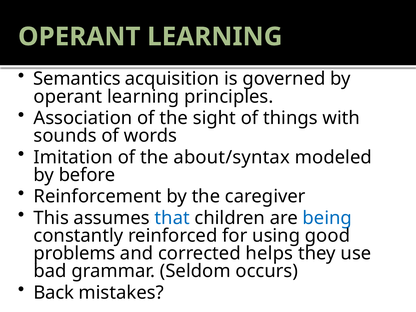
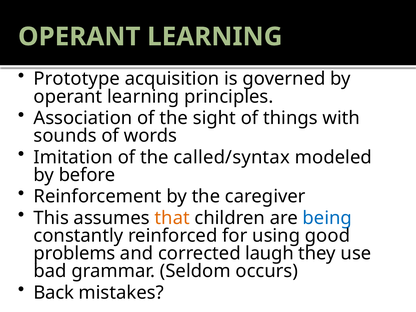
Semantics: Semantics -> Prototype (77, 79)
about/syntax: about/syntax -> called/syntax (232, 157)
that colour: blue -> orange (172, 218)
helps: helps -> laugh (270, 253)
